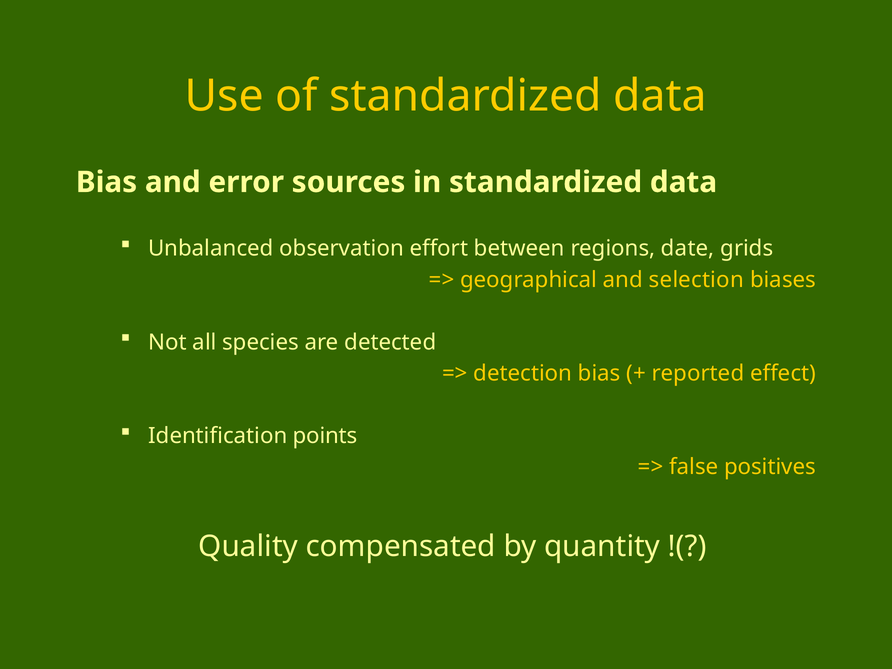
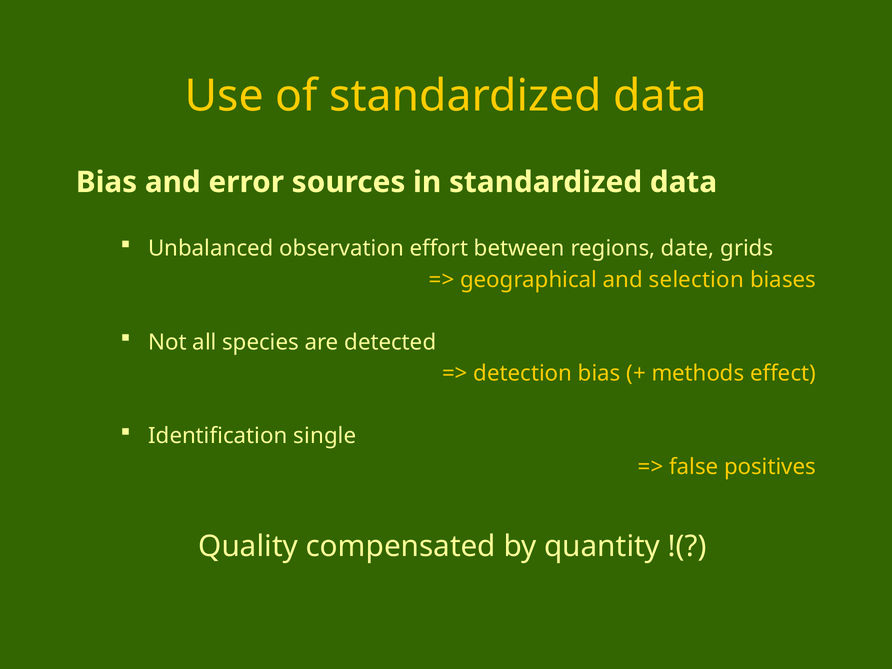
reported: reported -> methods (698, 373)
points: points -> single (325, 436)
